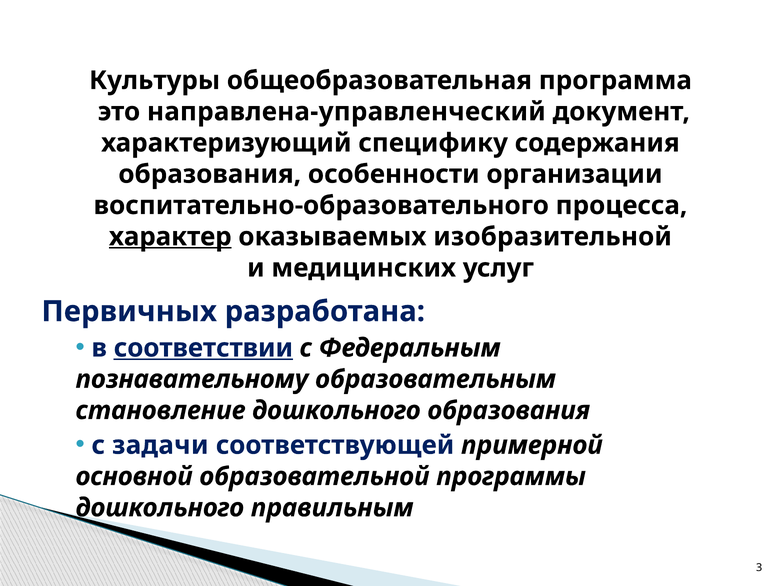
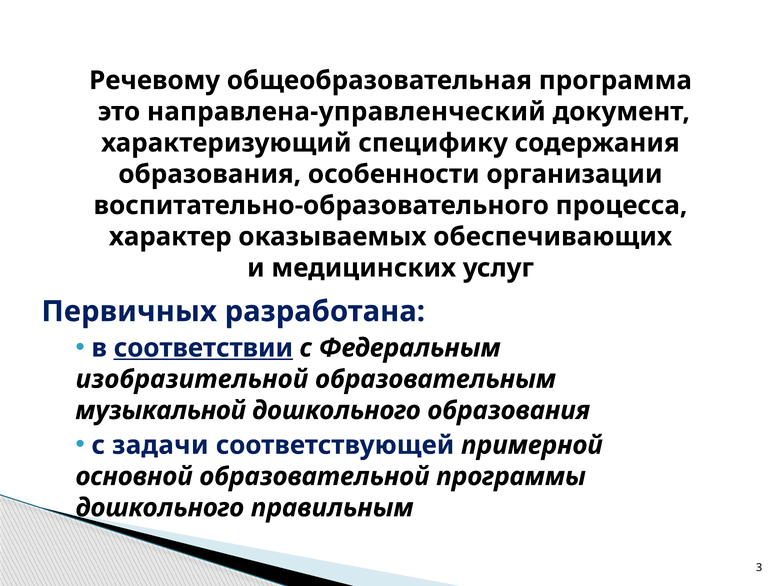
Культуры: Культуры -> Речевому (155, 80)
характер underline: present -> none (170, 237)
изобразительной: изобразительной -> обеспечивающих (553, 237)
познавательному: познавательному -> изобразительной (192, 379)
становление: становление -> музыкальной (161, 410)
